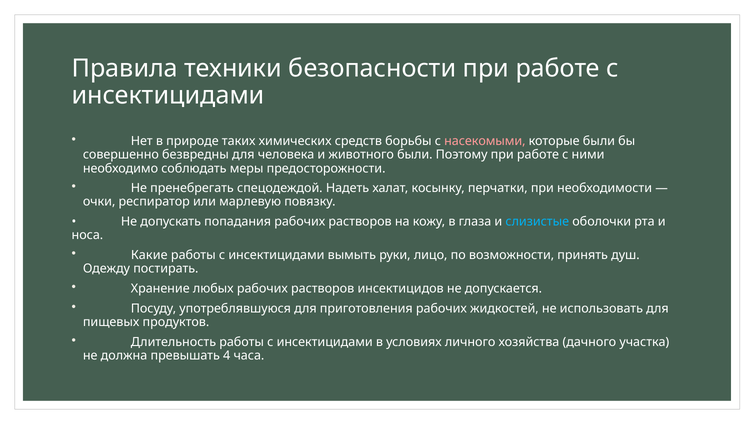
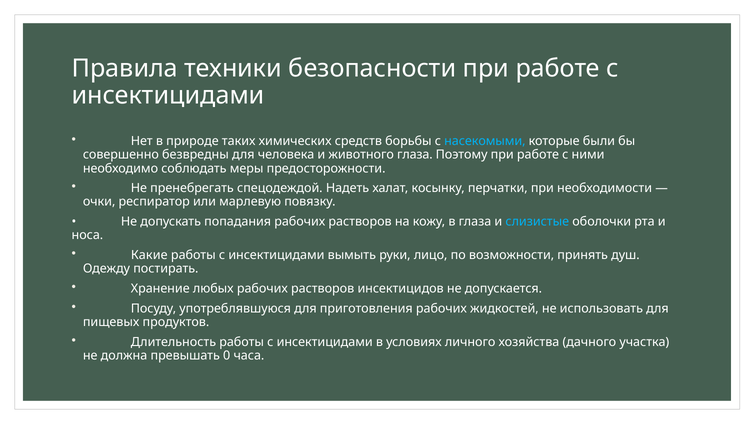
насекомыми colour: pink -> light blue (485, 141)
животного были: были -> глаза (415, 155)
4: 4 -> 0 (227, 356)
